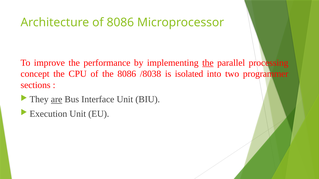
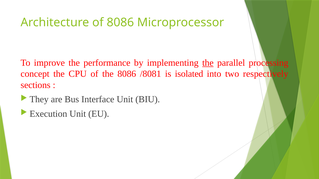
/8038: /8038 -> /8081 (151, 74)
programmer: programmer -> respectively (266, 74)
are underline: present -> none (57, 100)
